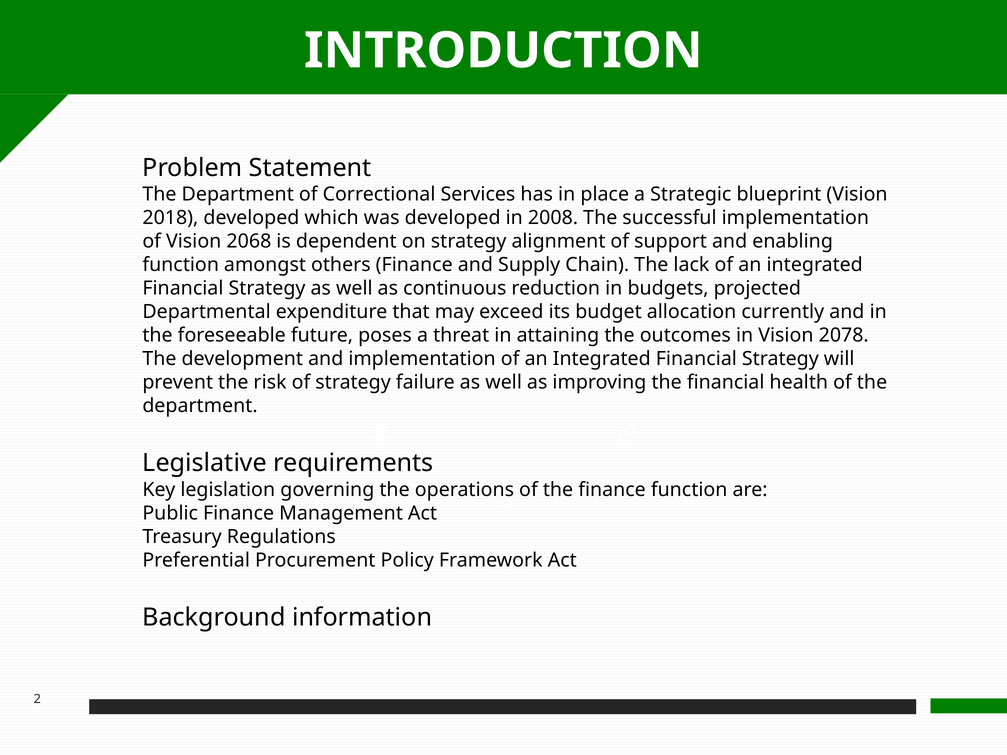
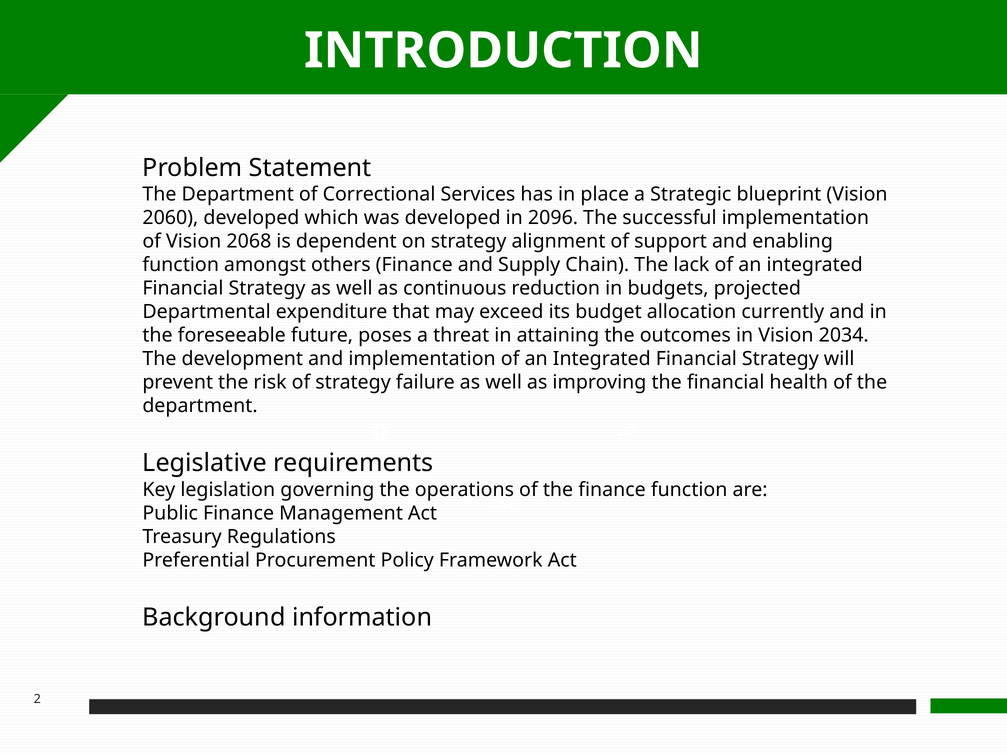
2018: 2018 -> 2060 (170, 218)
2008: 2008 -> 2096 (553, 218)
2078: 2078 -> 2034 (844, 335)
